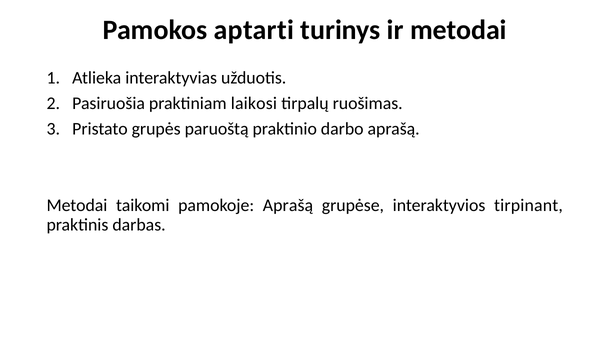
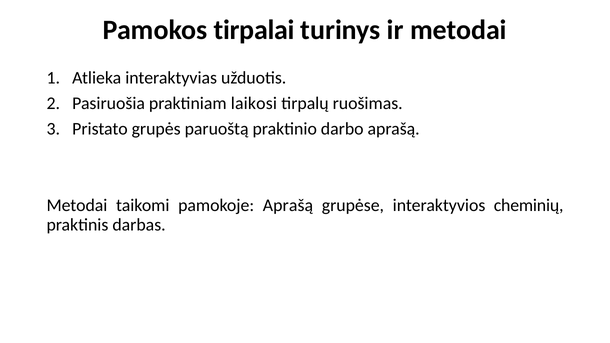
aptarti: aptarti -> tirpalai (254, 30)
tirpinant: tirpinant -> cheminių (529, 206)
